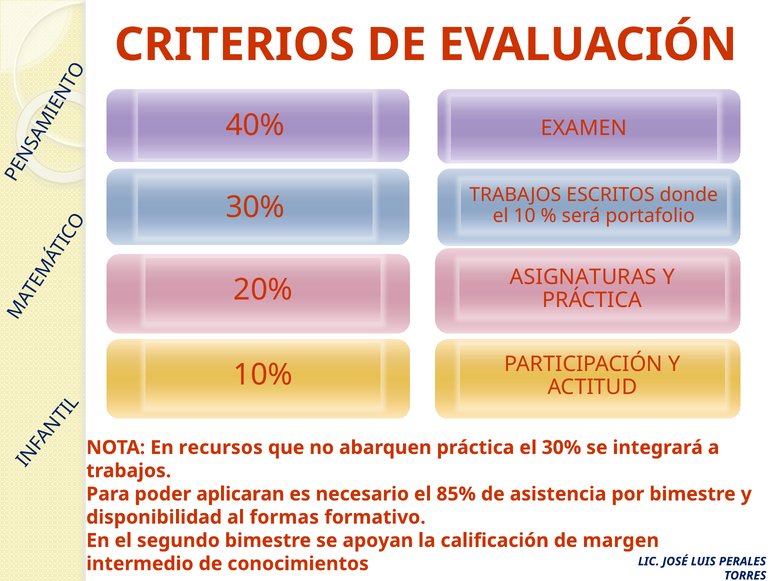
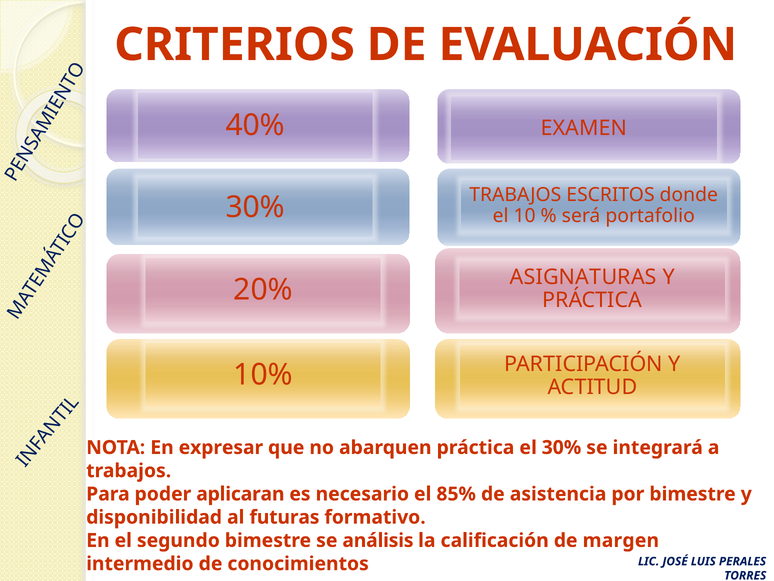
recursos: recursos -> expresar (221, 447)
formas: formas -> futuras (284, 517)
apoyan: apoyan -> análisis (378, 540)
